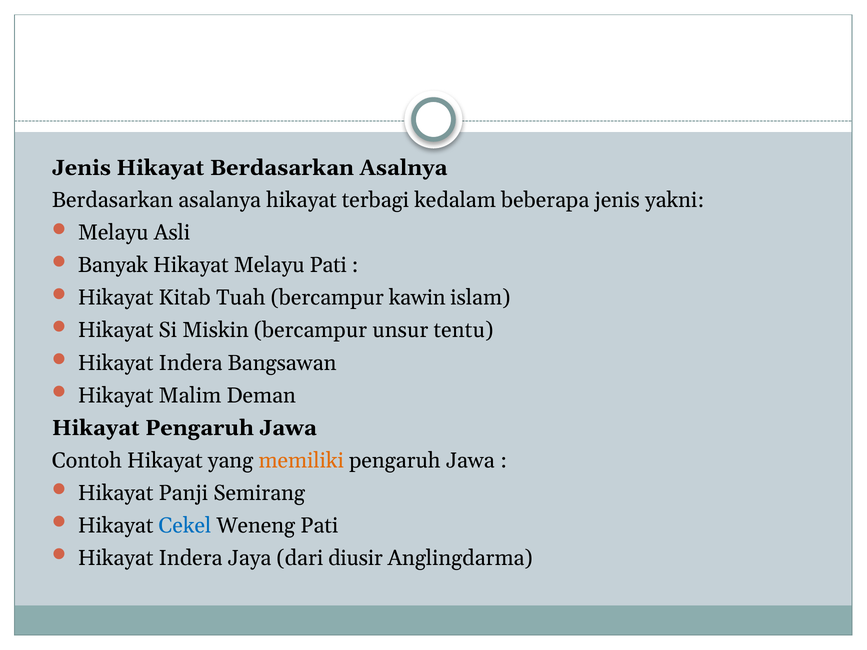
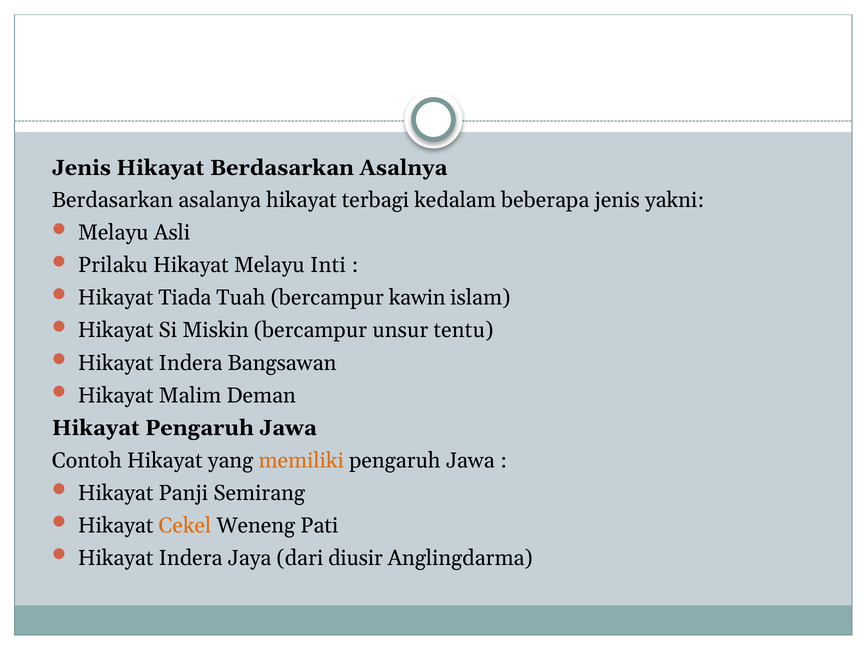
Banyak: Banyak -> Prilaku (113, 265)
Melayu Pati: Pati -> Inti (328, 265)
Kitab: Kitab -> Tiada (185, 298)
Cekel colour: blue -> orange (185, 526)
